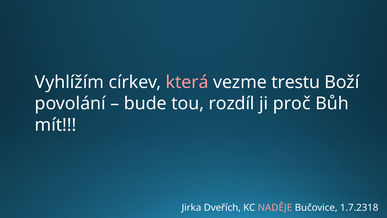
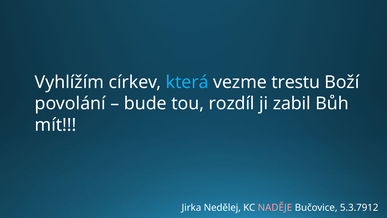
která colour: pink -> light blue (187, 82)
proč: proč -> zabil (292, 103)
Dveřích: Dveřích -> Nedělej (222, 207)
1.7.2318: 1.7.2318 -> 5.3.7912 (359, 207)
